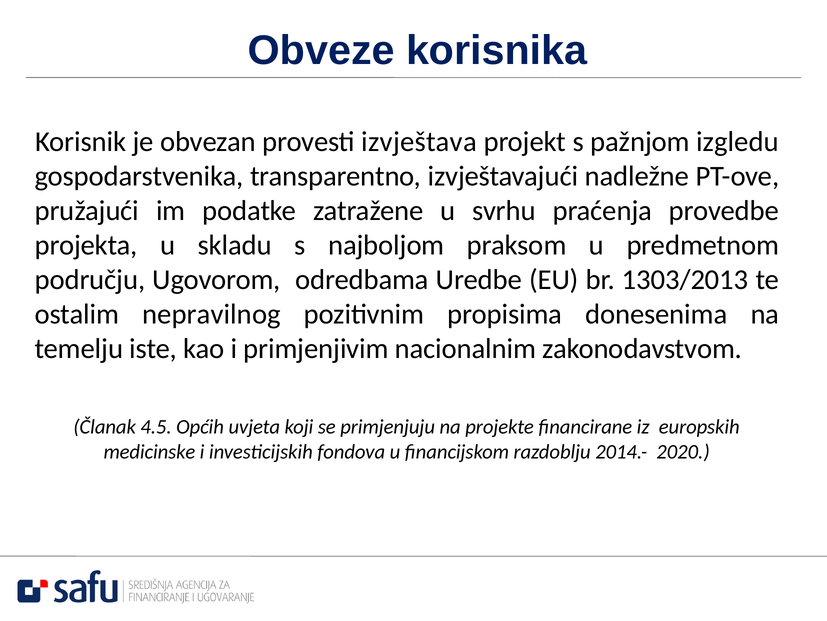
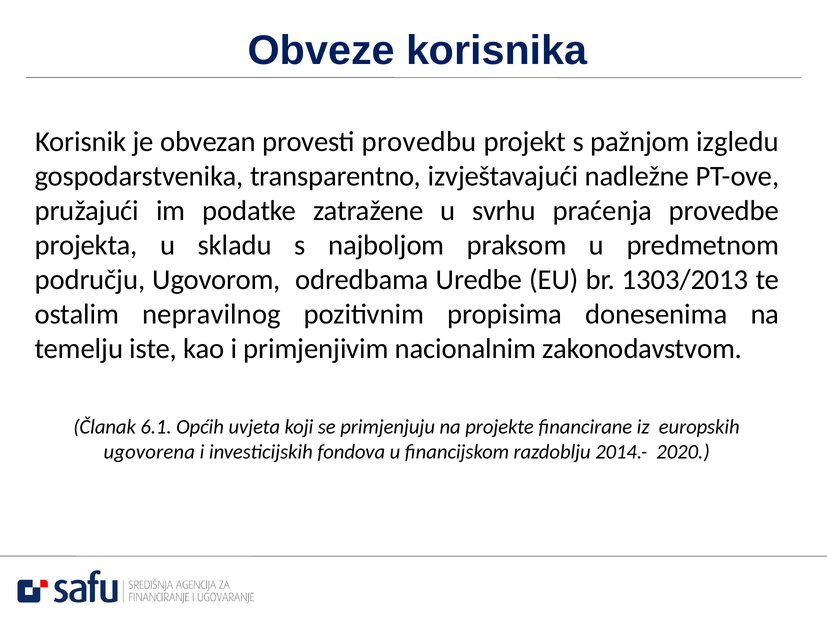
izvještava: izvještava -> provedbu (419, 142)
4.5: 4.5 -> 6.1 (156, 427)
medicinske: medicinske -> ugovorena (149, 451)
